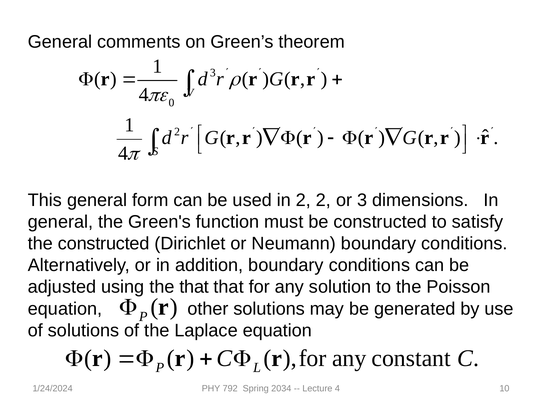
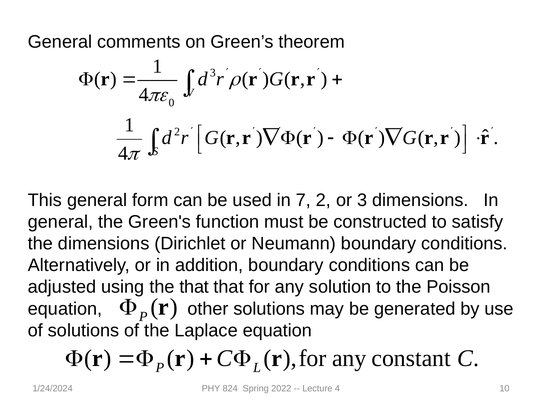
in 2: 2 -> 7 (303, 200)
the constructed: constructed -> dimensions (104, 243)
792: 792 -> 824 (230, 388)
2034: 2034 -> 2022 (281, 388)
